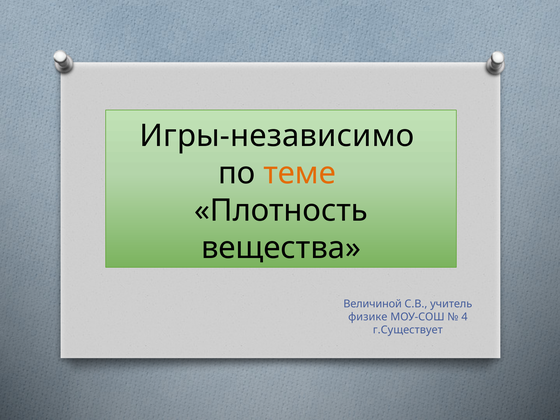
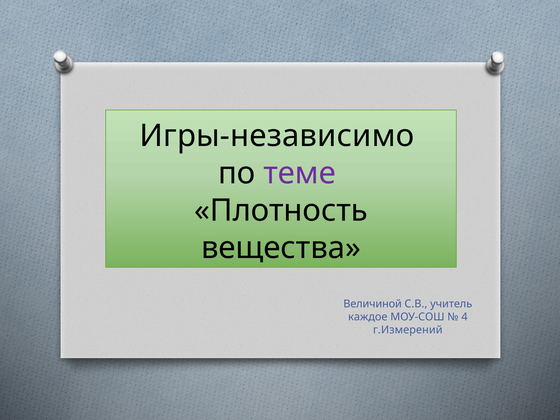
теме colour: orange -> purple (300, 173)
физике: физике -> каждое (368, 317)
г.Существует: г.Существует -> г.Измерений (408, 330)
